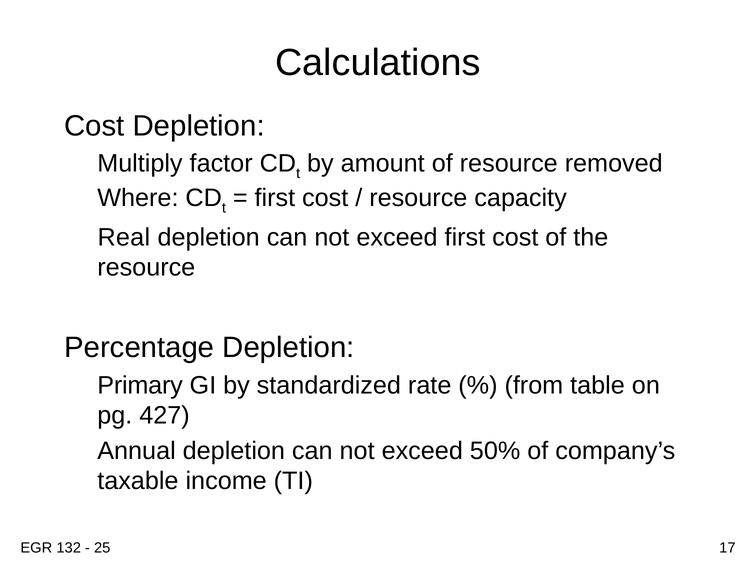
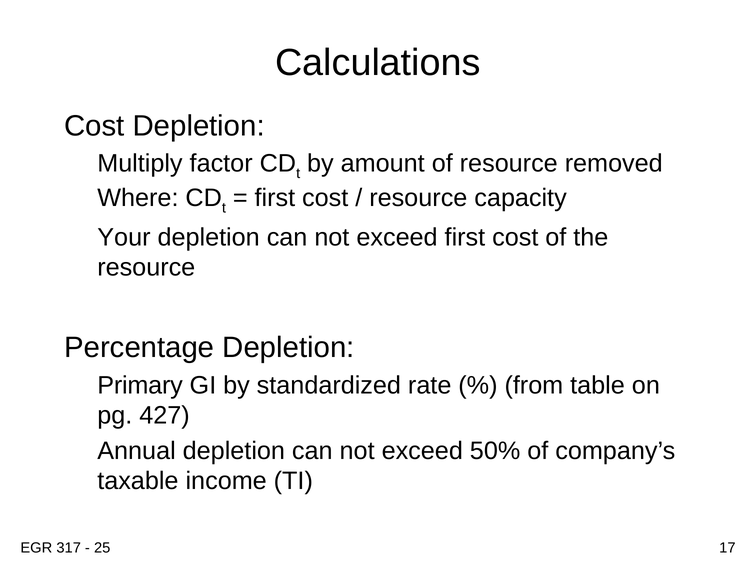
Real: Real -> Your (124, 237)
132: 132 -> 317 (69, 548)
